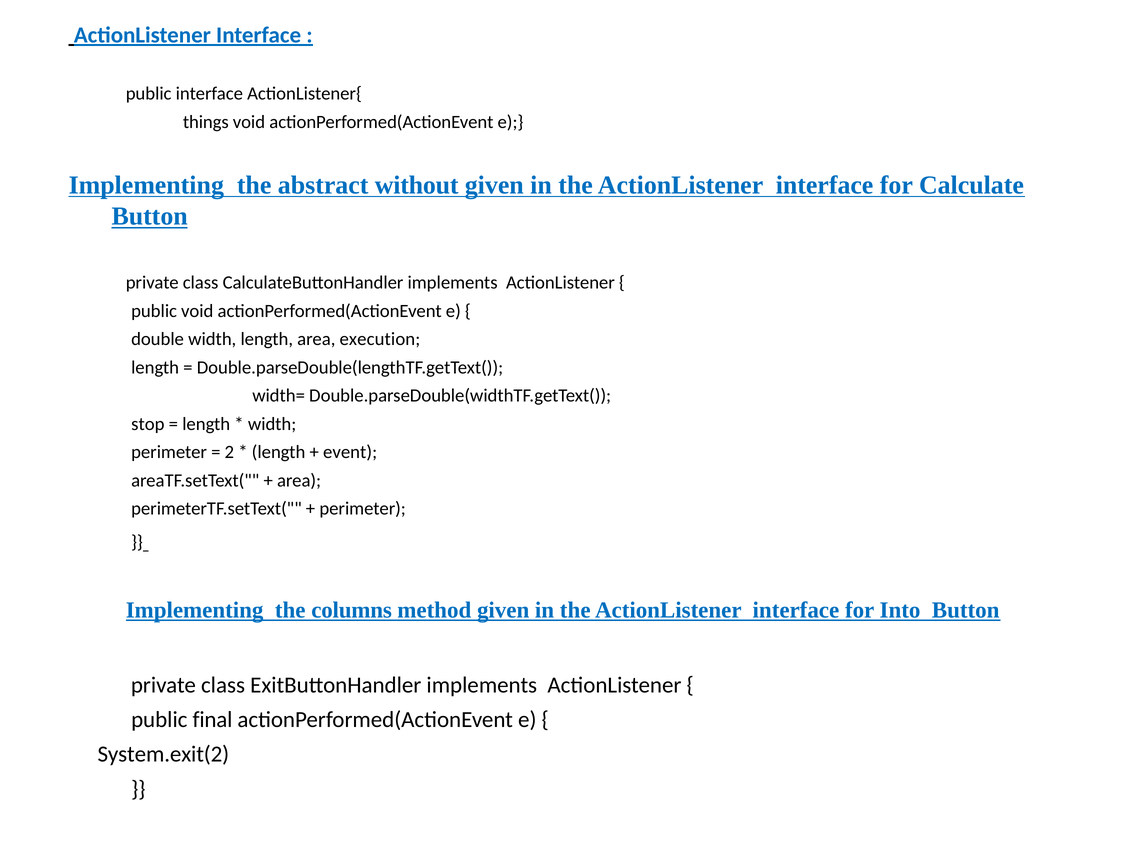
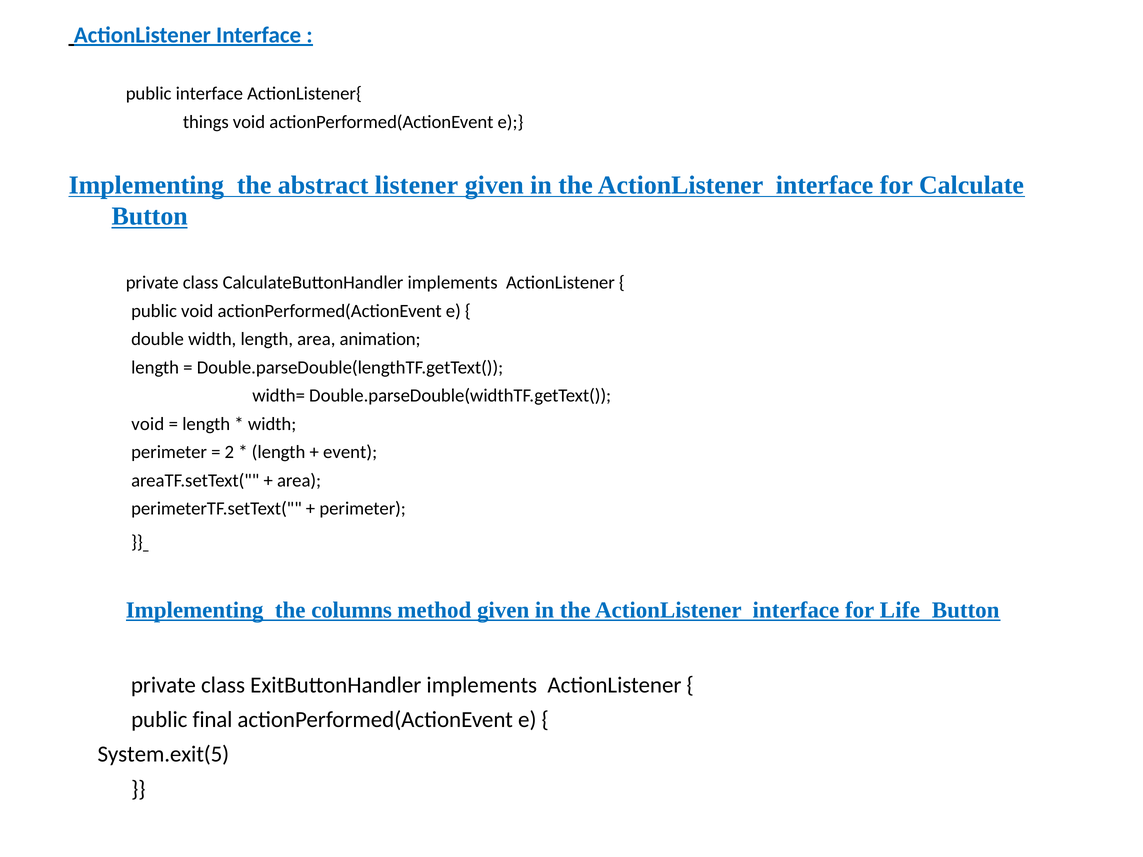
without: without -> listener (416, 185)
execution: execution -> animation (380, 339)
stop: stop -> void (148, 424)
Into: Into -> Life (900, 610)
System.exit(2: System.exit(2 -> System.exit(5 (163, 755)
